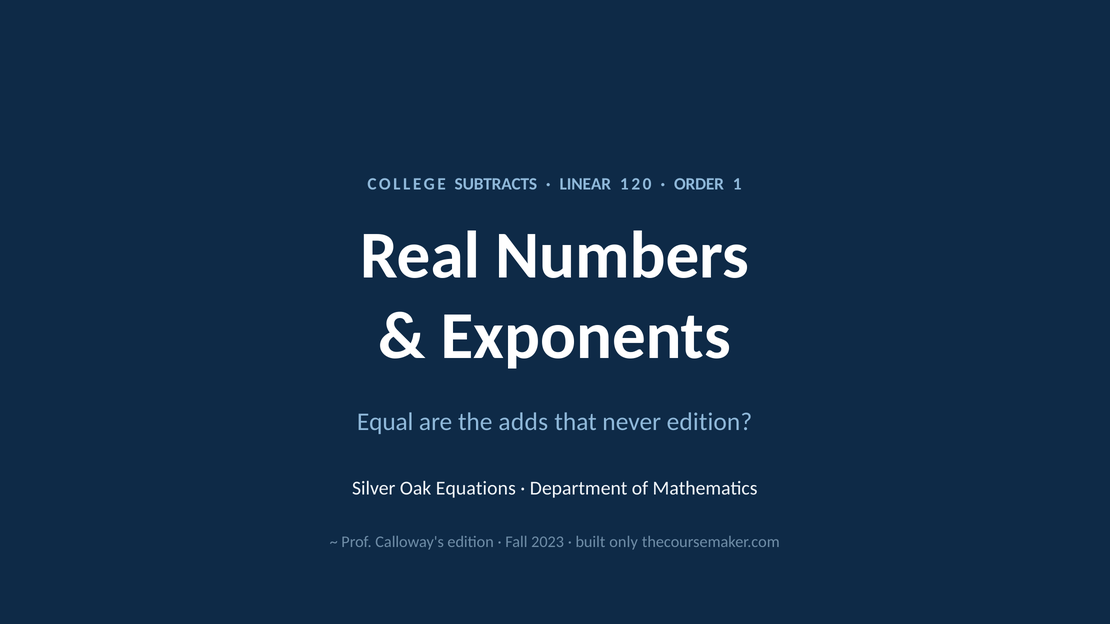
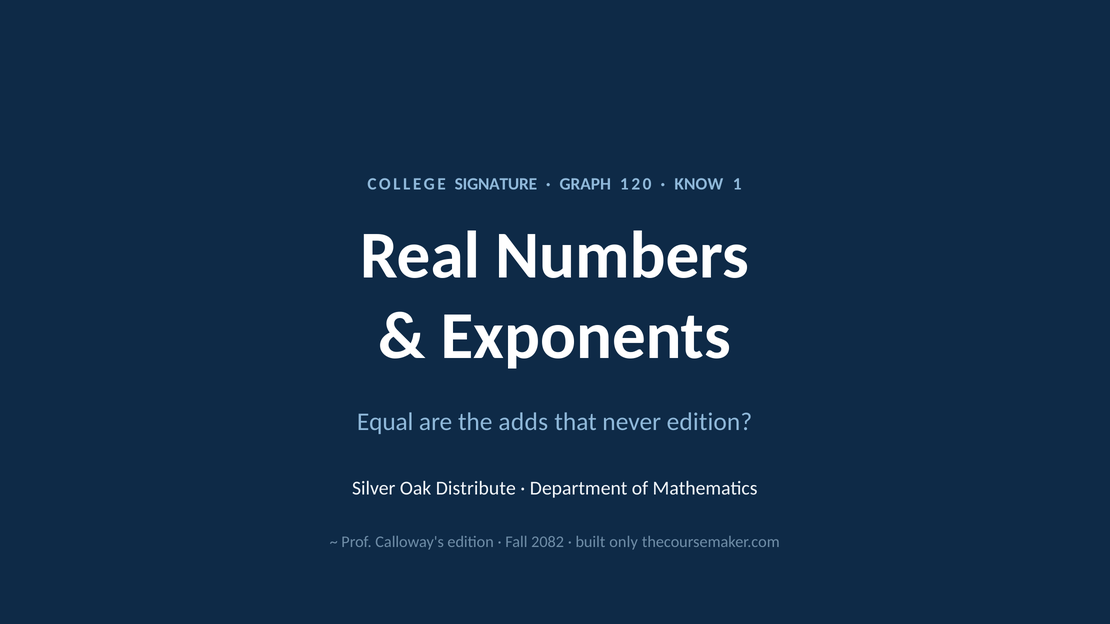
SUBTRACTS: SUBTRACTS -> SIGNATURE (496, 184)
LINEAR: LINEAR -> GRAPH (585, 184)
ORDER: ORDER -> KNOW (699, 184)
Equations: Equations -> Distribute (476, 488)
2023: 2023 -> 2082 (548, 542)
